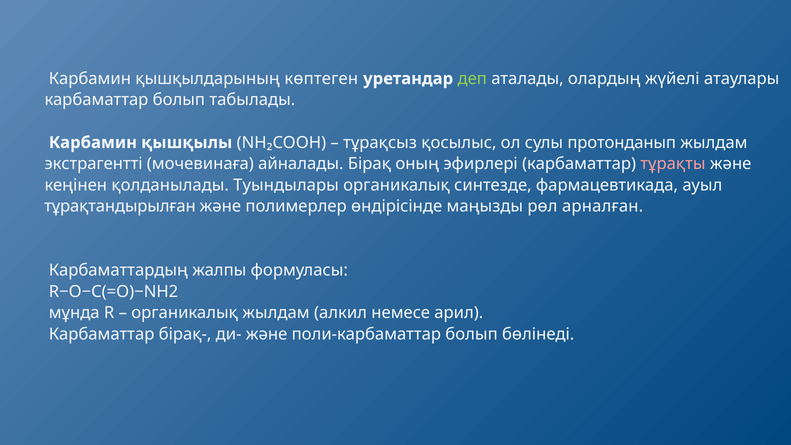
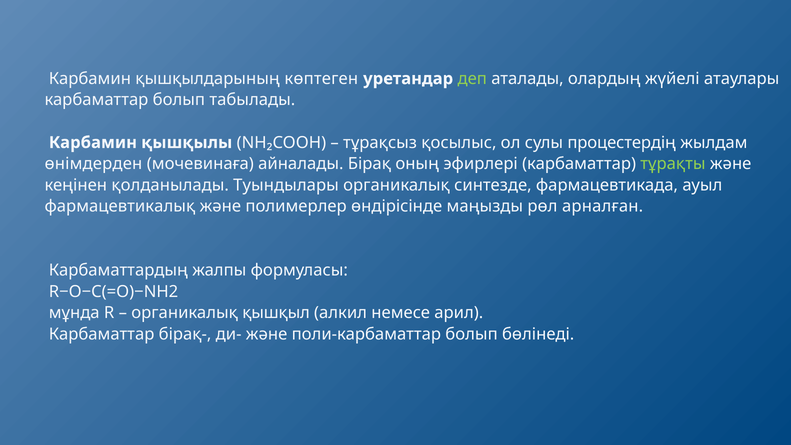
протонданып: протонданып -> процестердің (622, 143)
экстрагентті: экстрагентті -> өнімдерден (93, 164)
тұрақты colour: pink -> light green (673, 164)
тұрақтандырылған: тұрақтандырылған -> фармацевтикалық (120, 206)
органикалық жылдам: жылдам -> қышқыл (276, 313)
